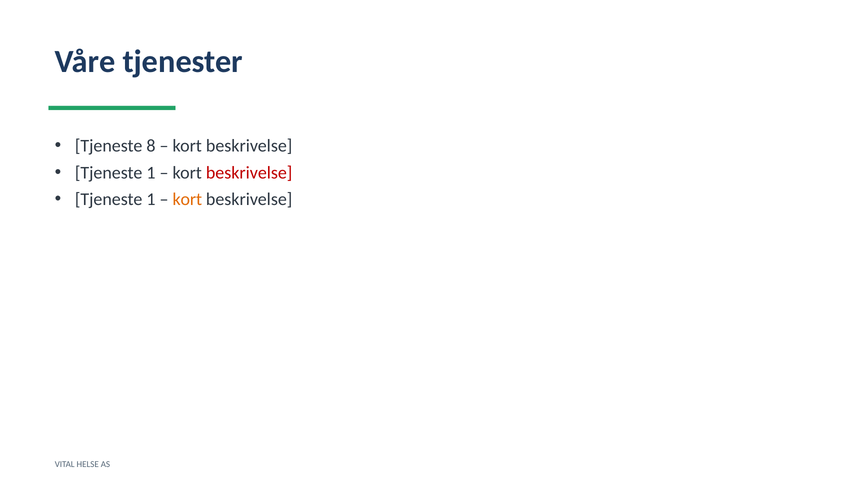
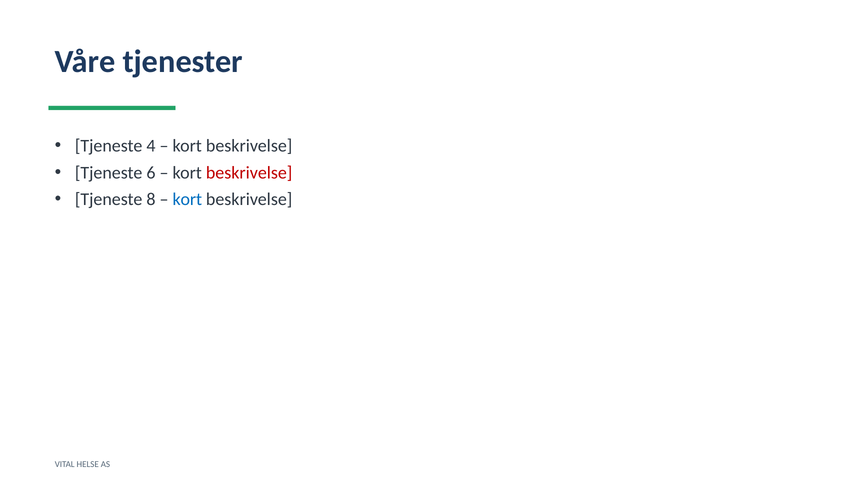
8: 8 -> 4 (151, 146)
1: 1 -> 6 (151, 173)
1: 1 -> 8 (151, 200)
kort colour: orange -> blue (187, 200)
